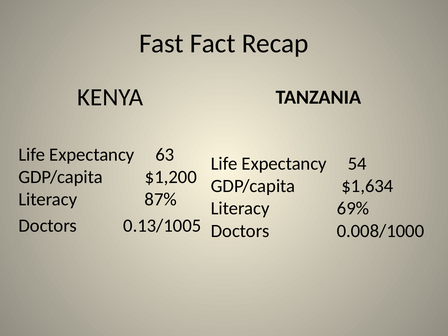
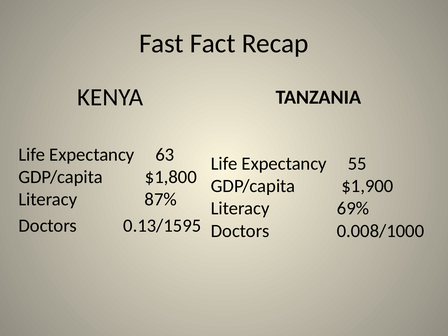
54: 54 -> 55 (357, 164)
$1,200: $1,200 -> $1,800 (171, 177)
$1,634: $1,634 -> $1,900 (367, 186)
0.13/1005: 0.13/1005 -> 0.13/1595 (162, 226)
